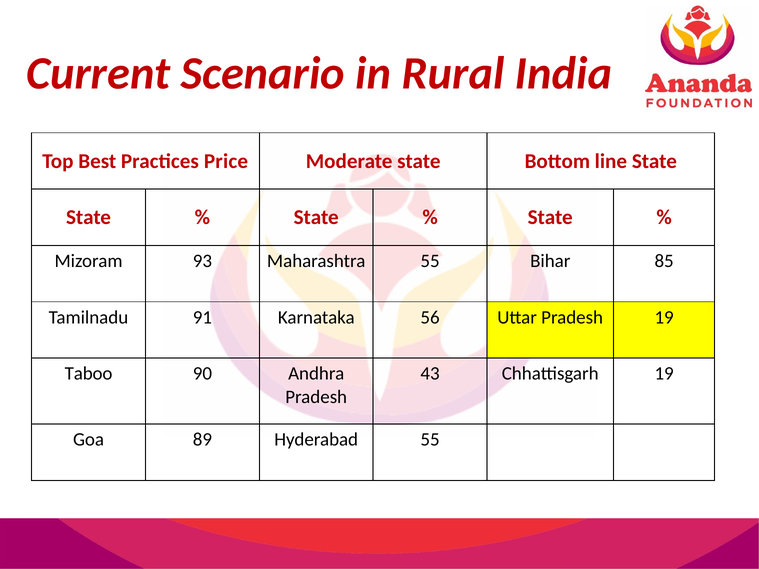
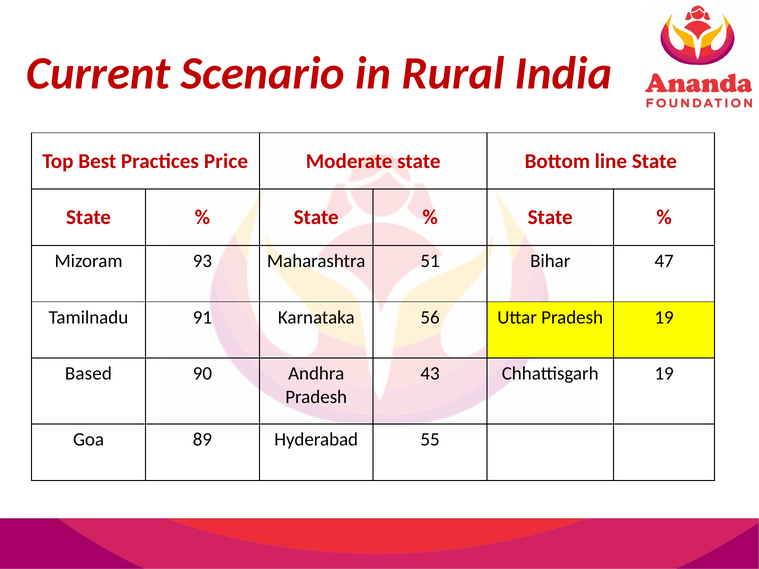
Maharashtra 55: 55 -> 51 (430, 261)
85: 85 -> 47 (664, 261)
Taboo: Taboo -> Based (88, 374)
